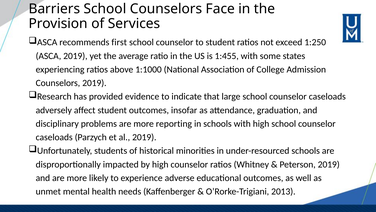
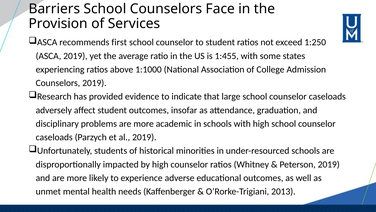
reporting: reporting -> academic (174, 123)
